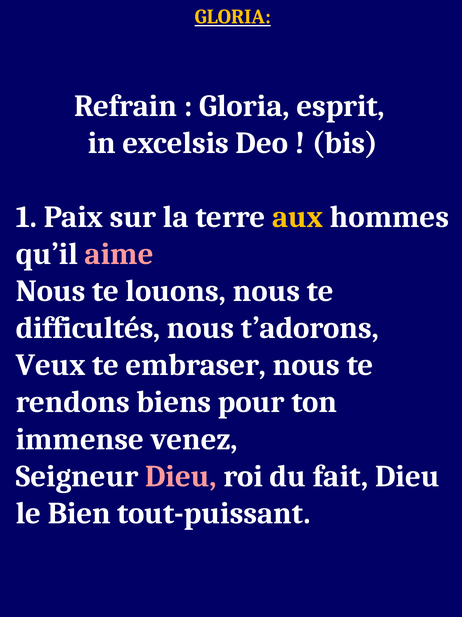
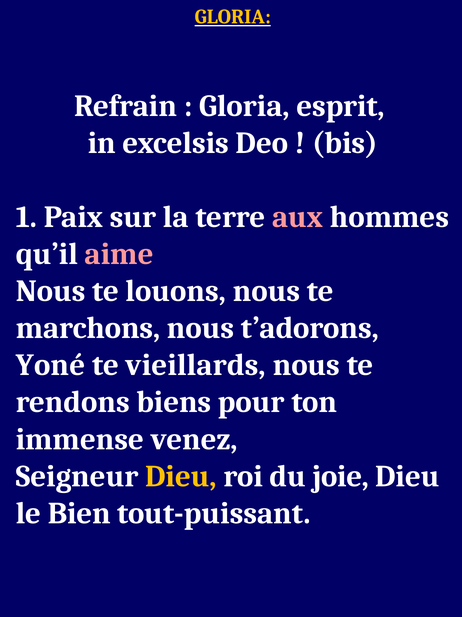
aux colour: yellow -> pink (298, 217)
difficultés: difficultés -> marchons (88, 328)
Veux: Veux -> Yoné (51, 365)
embraser: embraser -> vieillards (196, 365)
Dieu colour: pink -> yellow (181, 475)
fait: fait -> joie (341, 475)
